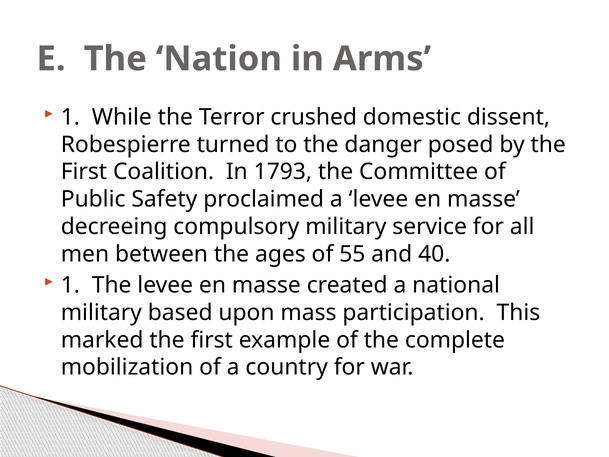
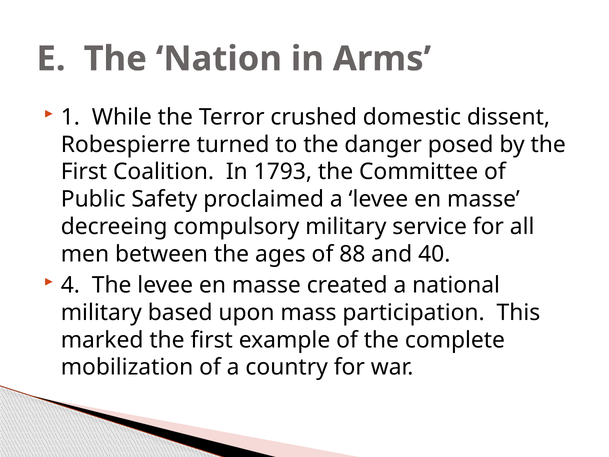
55: 55 -> 88 (352, 254)
1: 1 -> 4 (70, 285)
